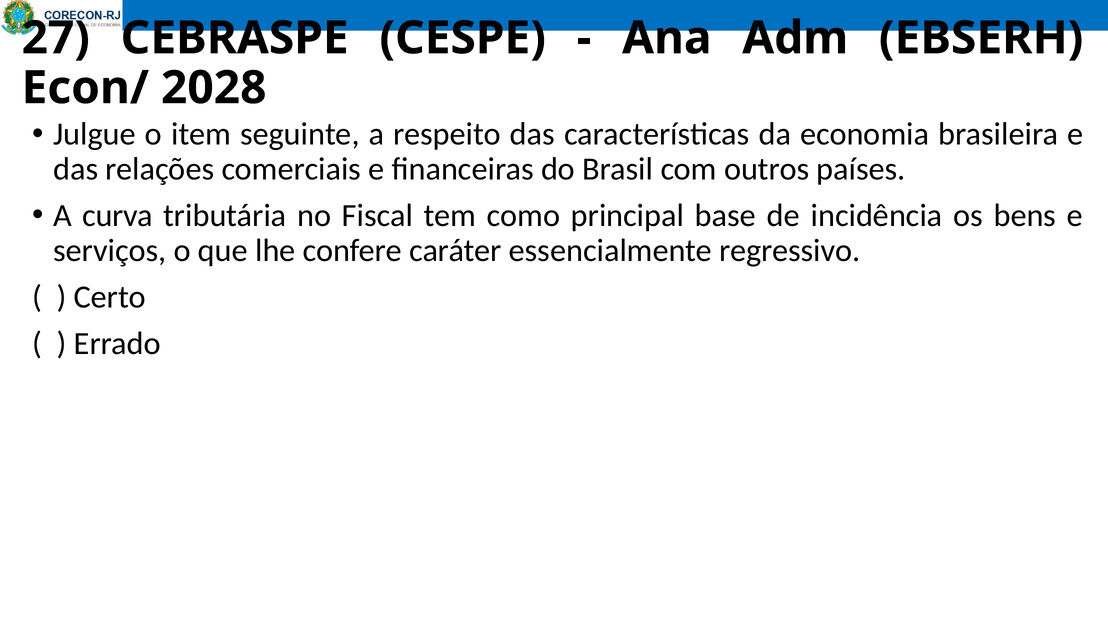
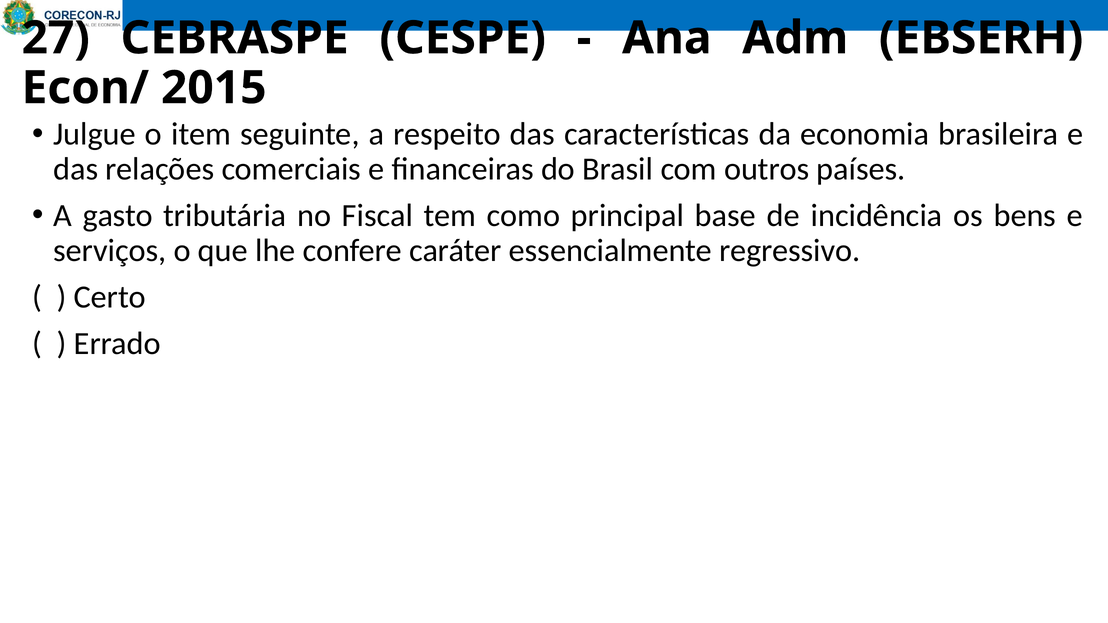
2028: 2028 -> 2015 (214, 88)
curva: curva -> gasto (118, 216)
